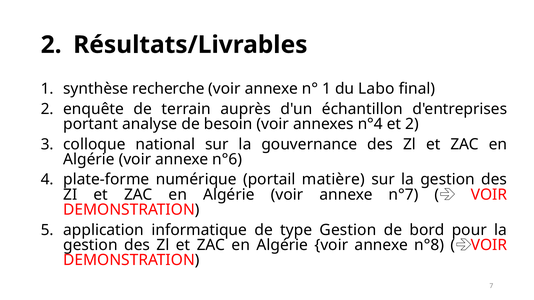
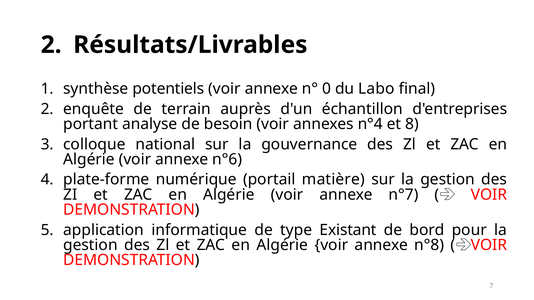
recherche: recherche -> potentiels (168, 89)
n° 1: 1 -> 0 (327, 89)
et 2: 2 -> 8 (412, 124)
type Gestion: Gestion -> Existant (348, 230)
